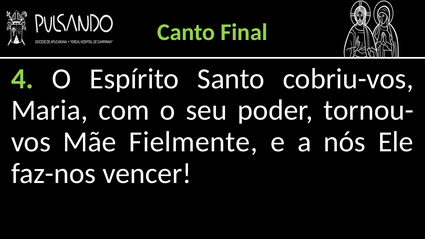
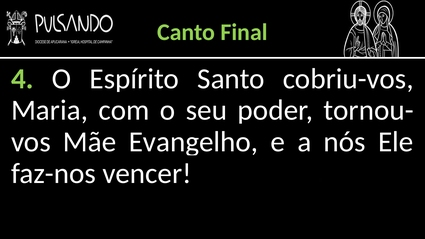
Fielmente: Fielmente -> Evangelho (193, 142)
